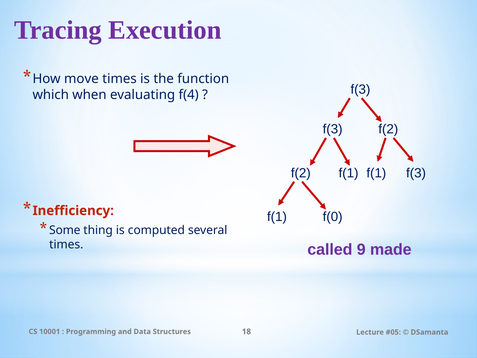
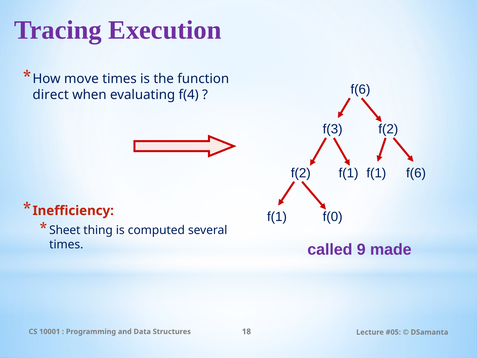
f(3: f(3 -> f(6 (360, 89)
which: which -> direct (51, 95)
f(2 f(3: f(3 -> f(6 (416, 173)
Some: Some -> Sheet (65, 230)
